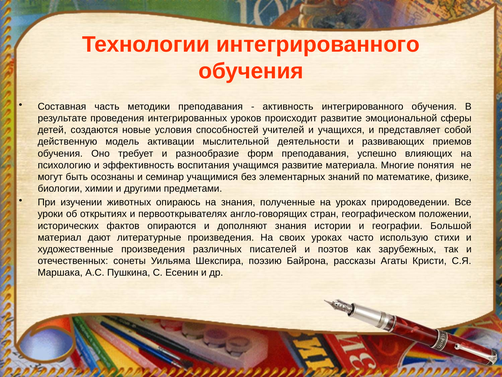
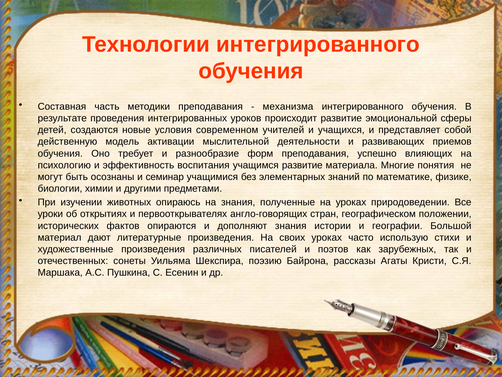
активность: активность -> механизма (288, 106)
способностей: способностей -> современном (227, 130)
